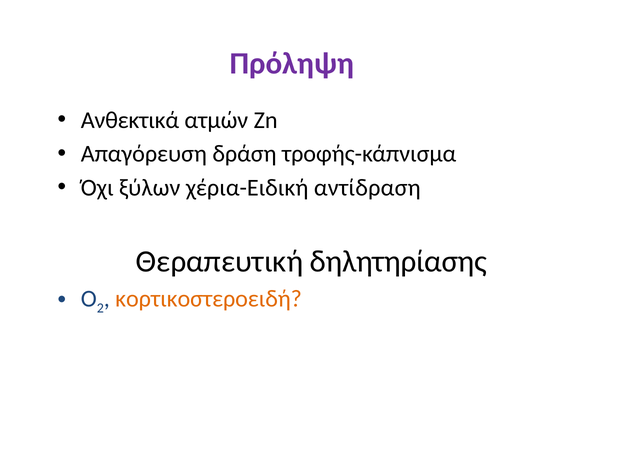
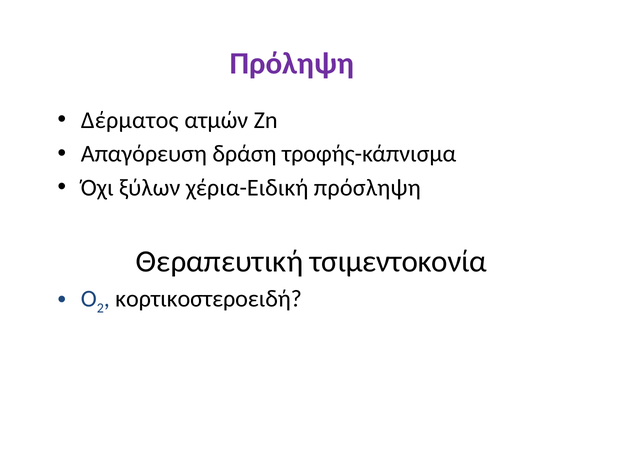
Ανθεκτικά: Ανθεκτικά -> Δέρματος (130, 120)
αντίδραση: αντίδραση -> πρόσληψη (367, 188)
δηλητηρίασης: δηλητηρίασης -> τσιμεντοκoνία (398, 261)
κορτικοστεροειδή colour: orange -> black (209, 299)
